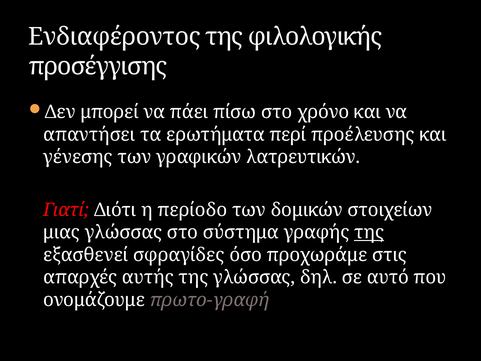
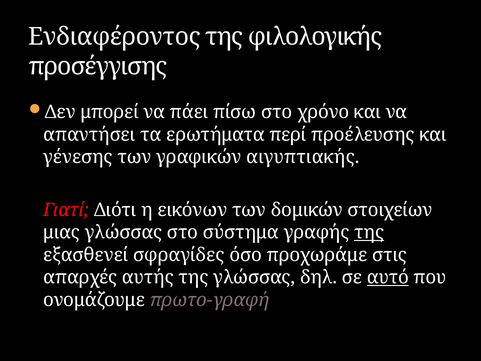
λατρευτικών: λατρευτικών -> αιγυπτιακής (303, 157)
περίοδο: περίοδο -> εικόνων (192, 210)
αυτό underline: none -> present (388, 277)
